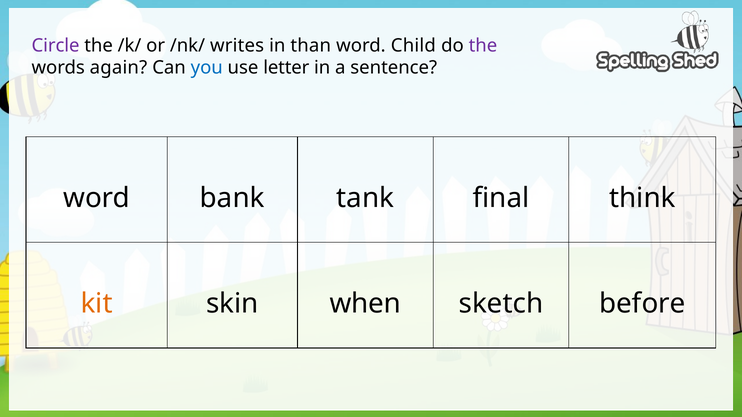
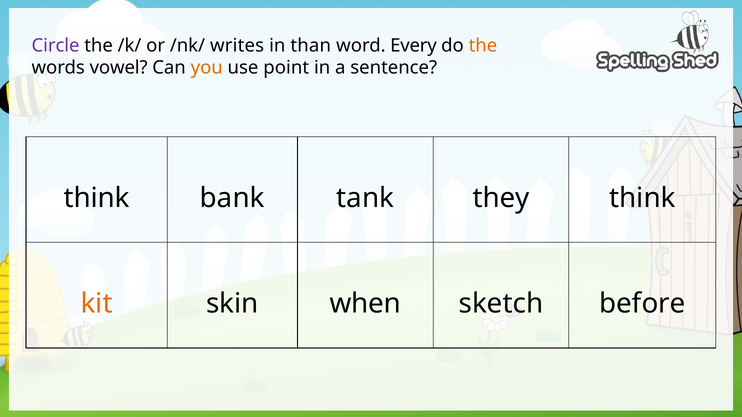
Child: Child -> Every (414, 45)
the colour: purple -> orange (483, 45)
again: again -> vowel (119, 68)
you colour: blue -> orange (207, 68)
letter: letter -> point (286, 68)
word: word -> think (97, 198)
final: final -> they (501, 198)
